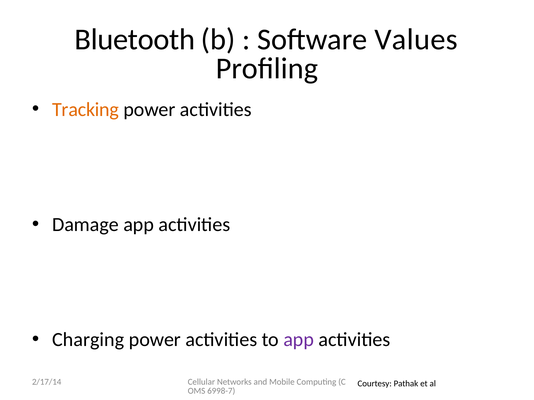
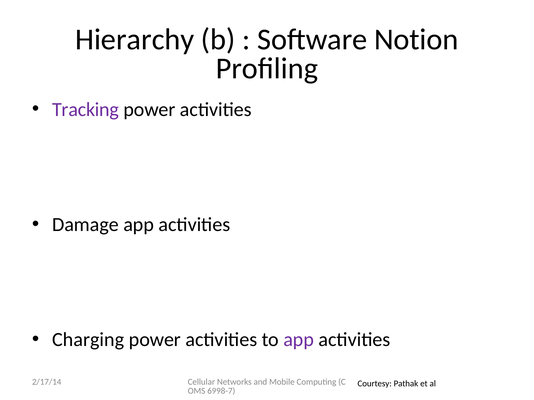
Bluetooth: Bluetooth -> Hierarchy (135, 39)
Values: Values -> Notion (416, 39)
Tracking colour: orange -> purple (86, 110)
